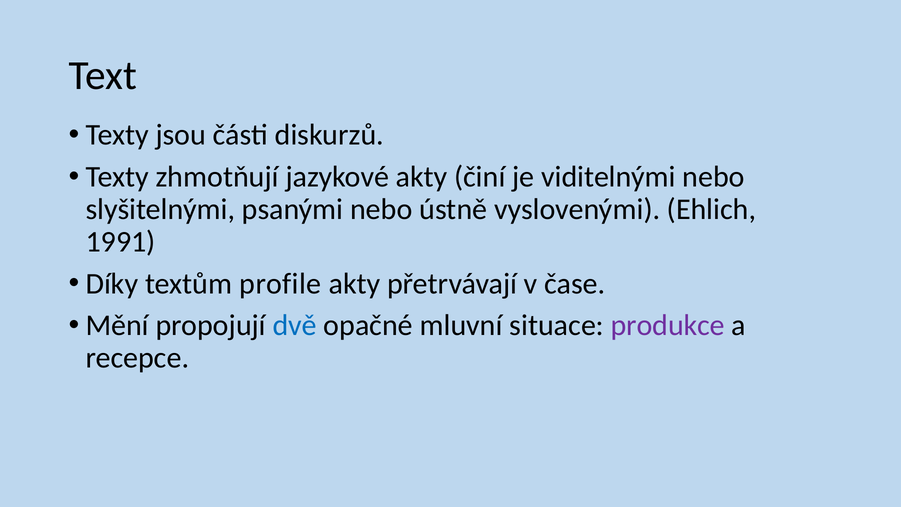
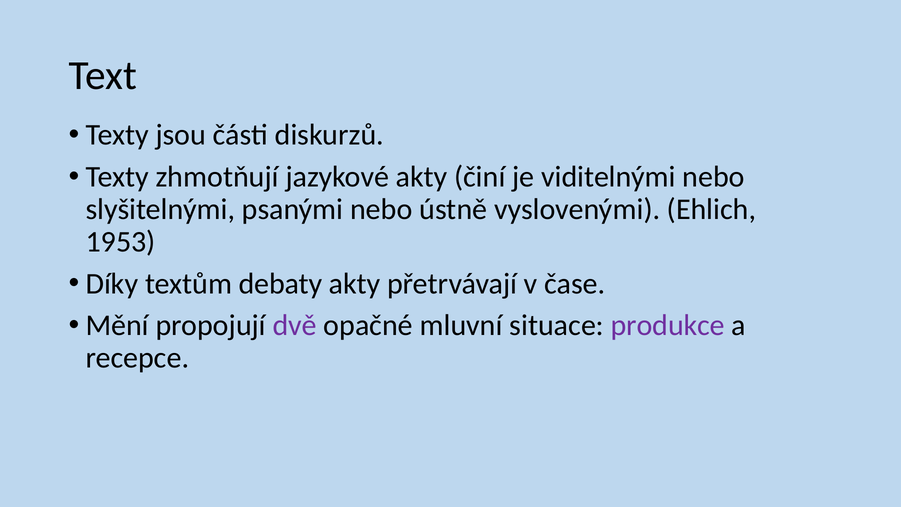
1991: 1991 -> 1953 (121, 242)
profile: profile -> debaty (281, 284)
dvě colour: blue -> purple (295, 325)
